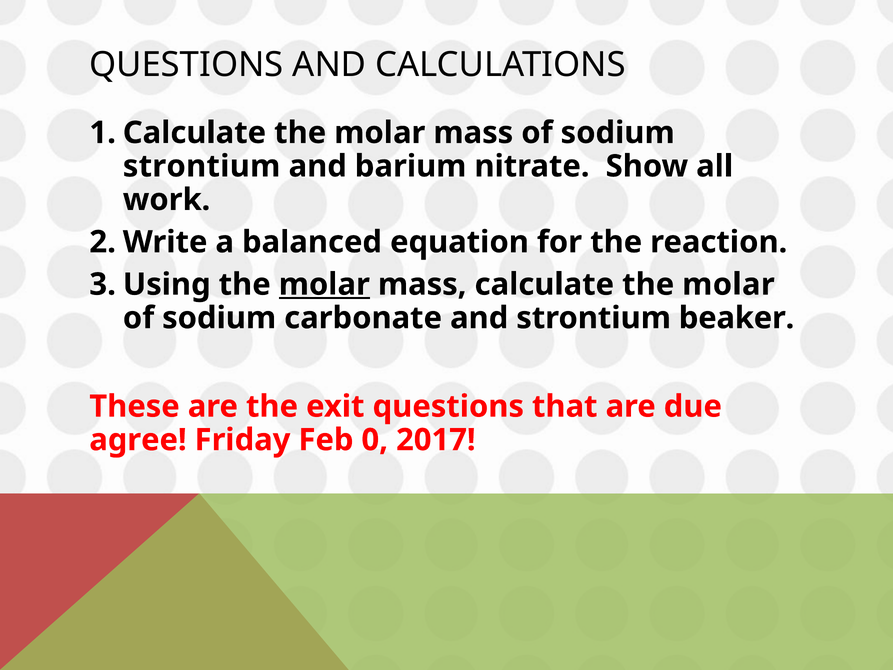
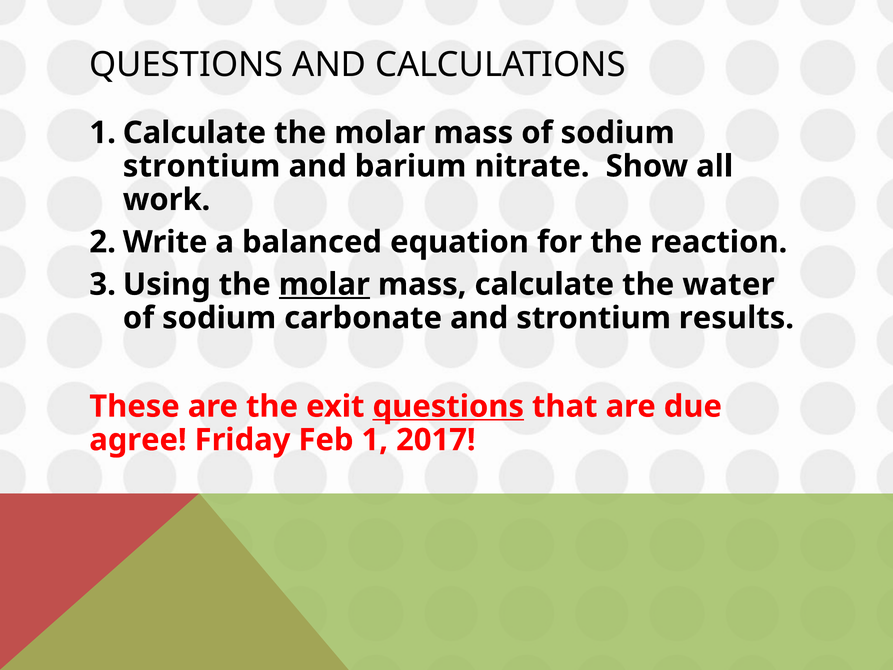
calculate the molar: molar -> water (728, 284)
beaker: beaker -> results (736, 318)
questions underline: none -> present (448, 406)
0: 0 -> 1 (375, 440)
